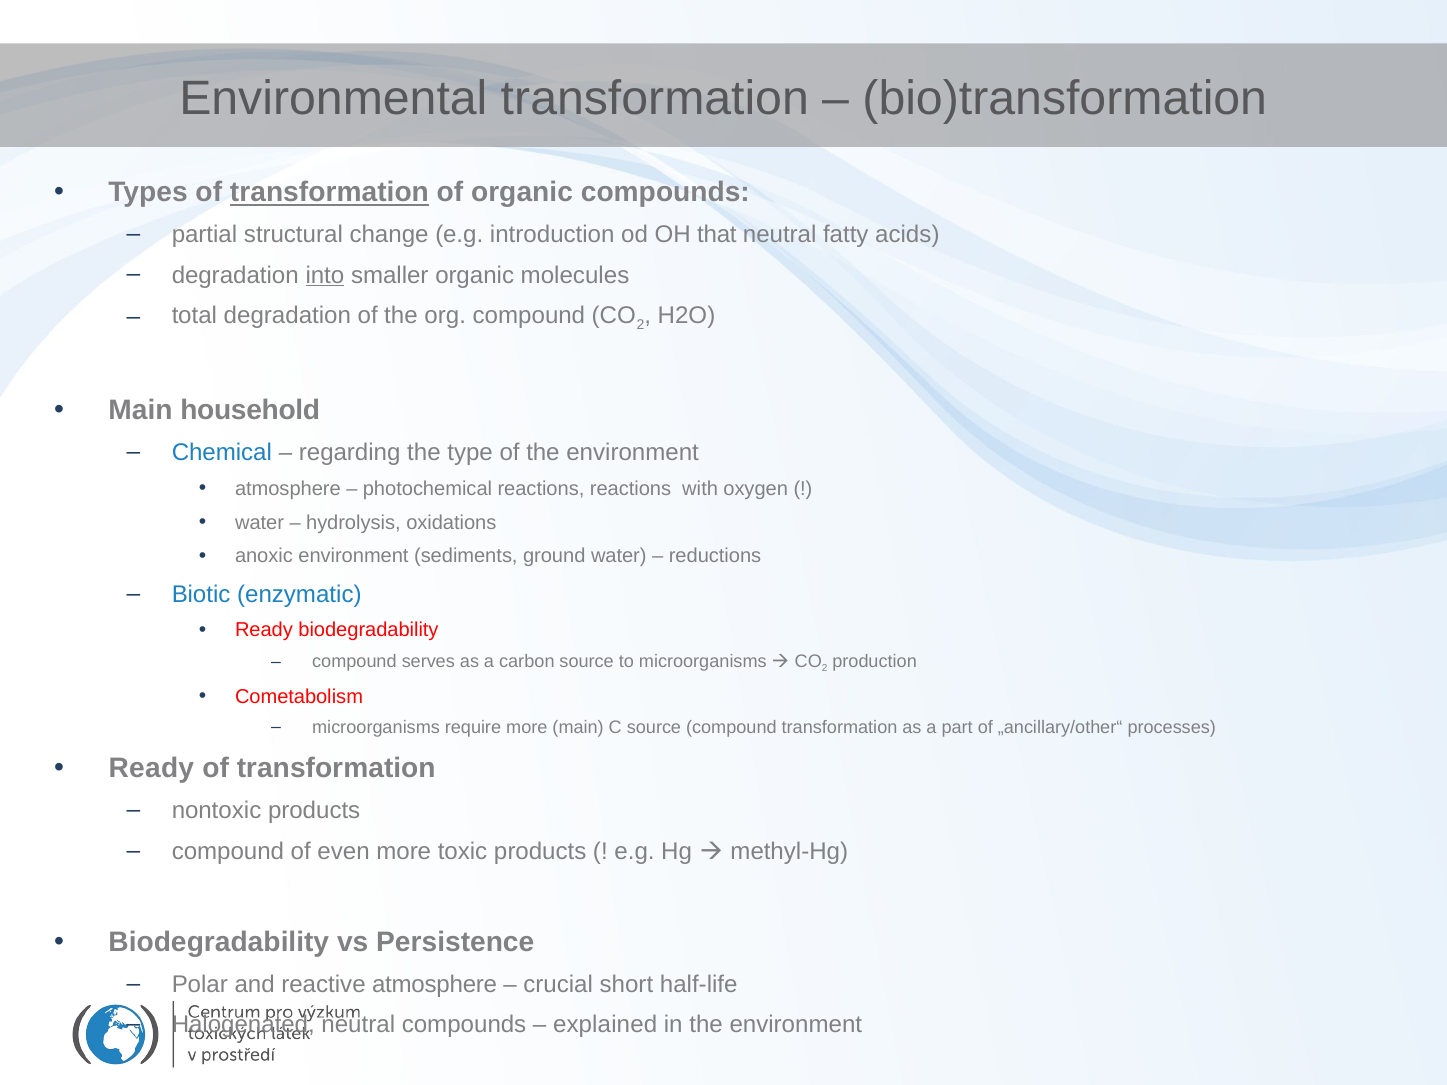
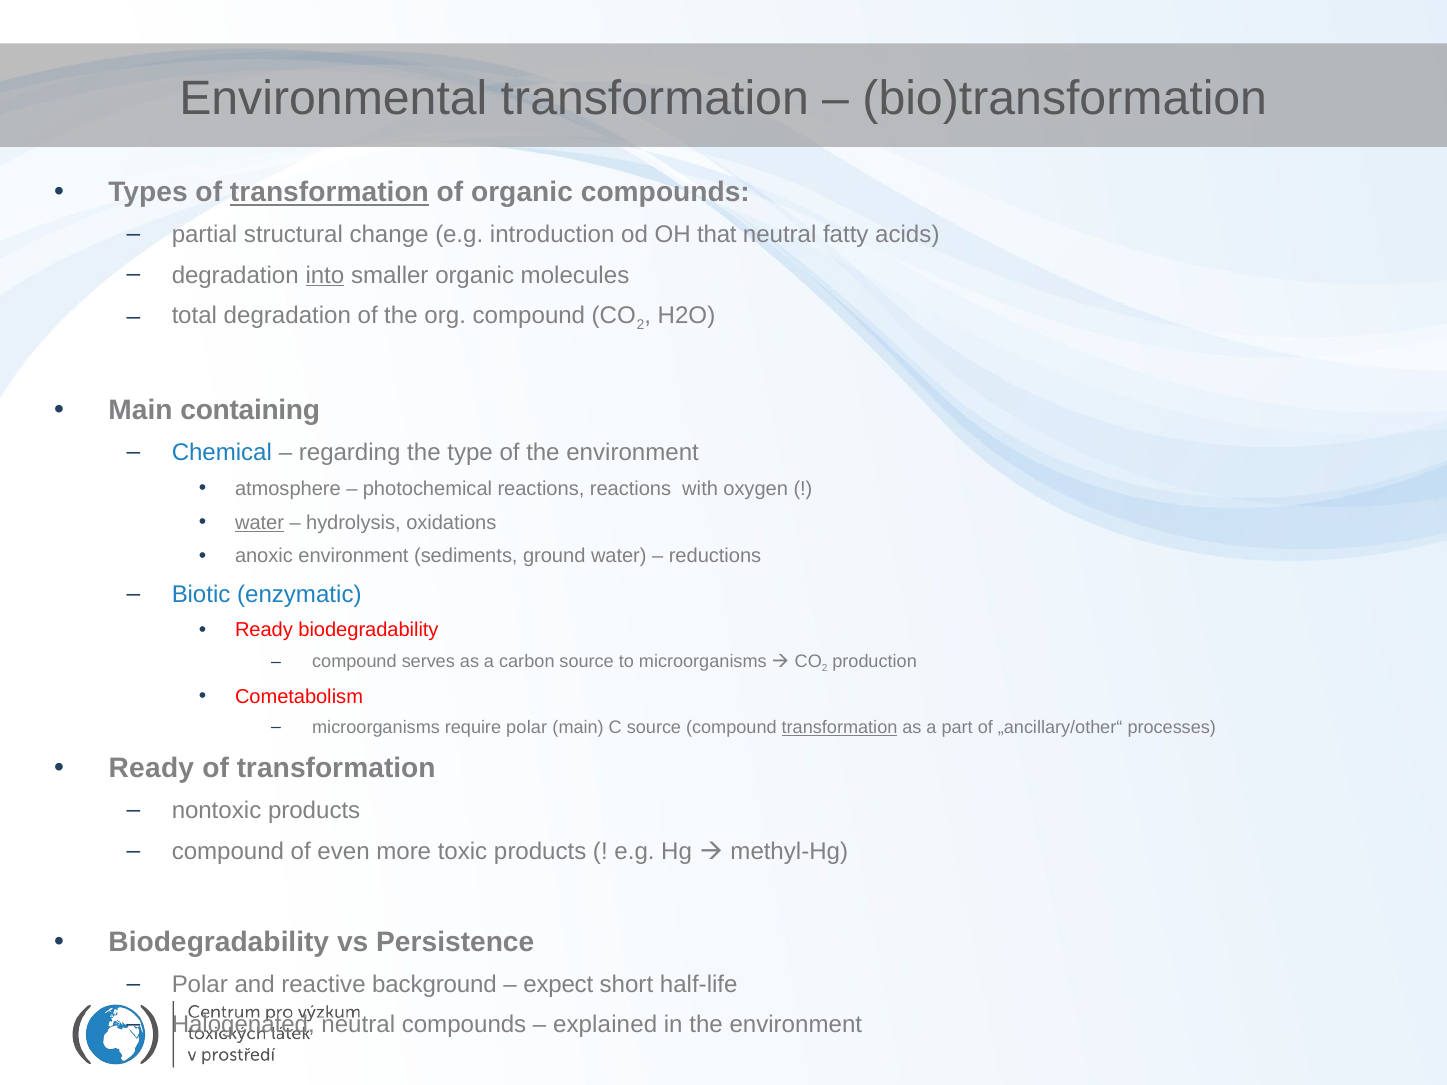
household: household -> containing (250, 411)
water underline: none -> present (260, 523)
require more: more -> polar (527, 727)
transformation underline: none -> present (840, 727)
reactive atmosphere: atmosphere -> background (435, 985)
crucial: crucial -> expect (558, 985)
